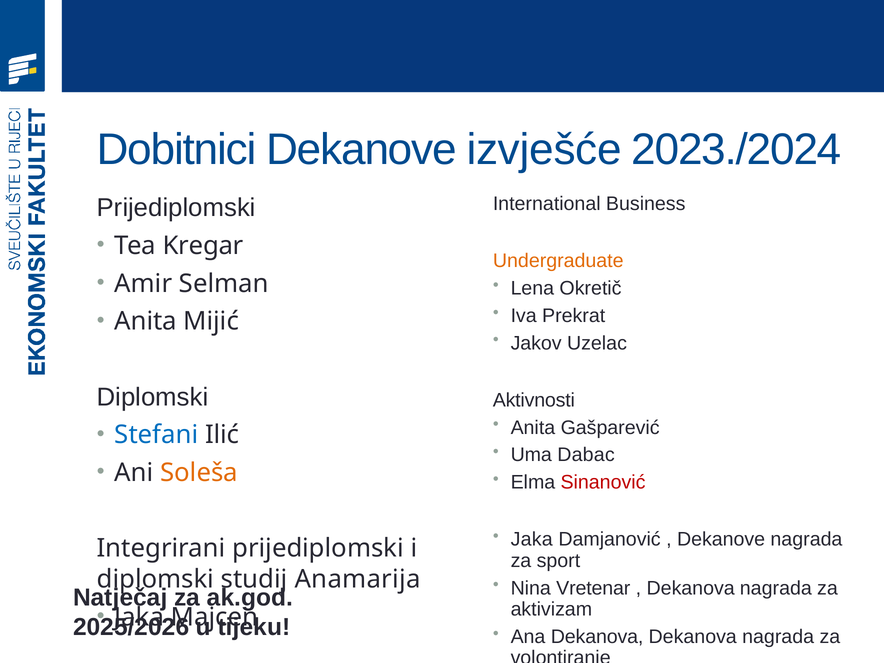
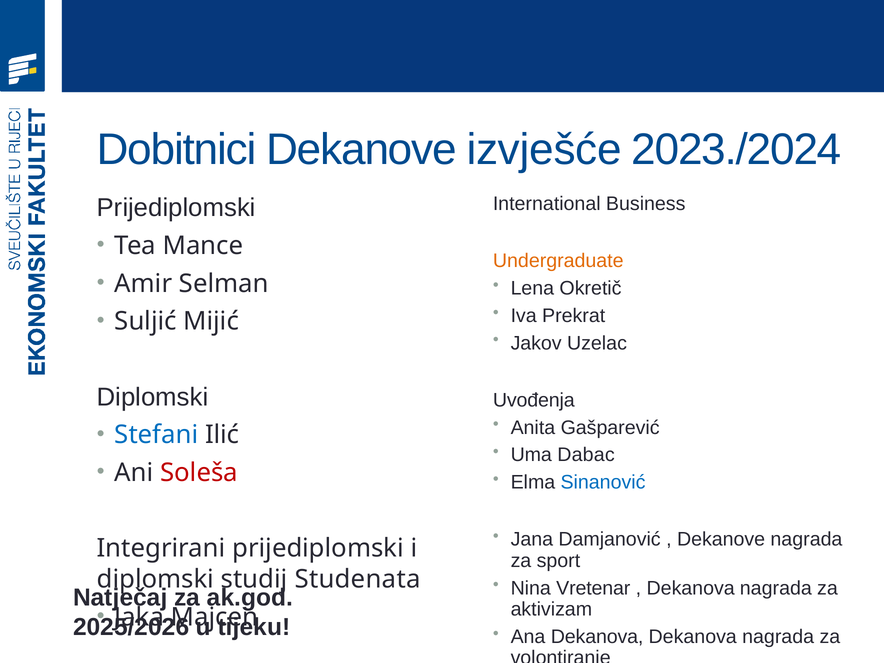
Kregar: Kregar -> Mance (203, 246)
Anita: Anita -> Suljić (146, 321)
Aktivnosti: Aktivnosti -> Uvođenja (534, 400)
Soleša colour: orange -> red (199, 473)
Sinanović colour: red -> blue (603, 482)
Jaka: Jaka -> Jana (532, 540)
Anamarija: Anamarija -> Studenata (358, 579)
